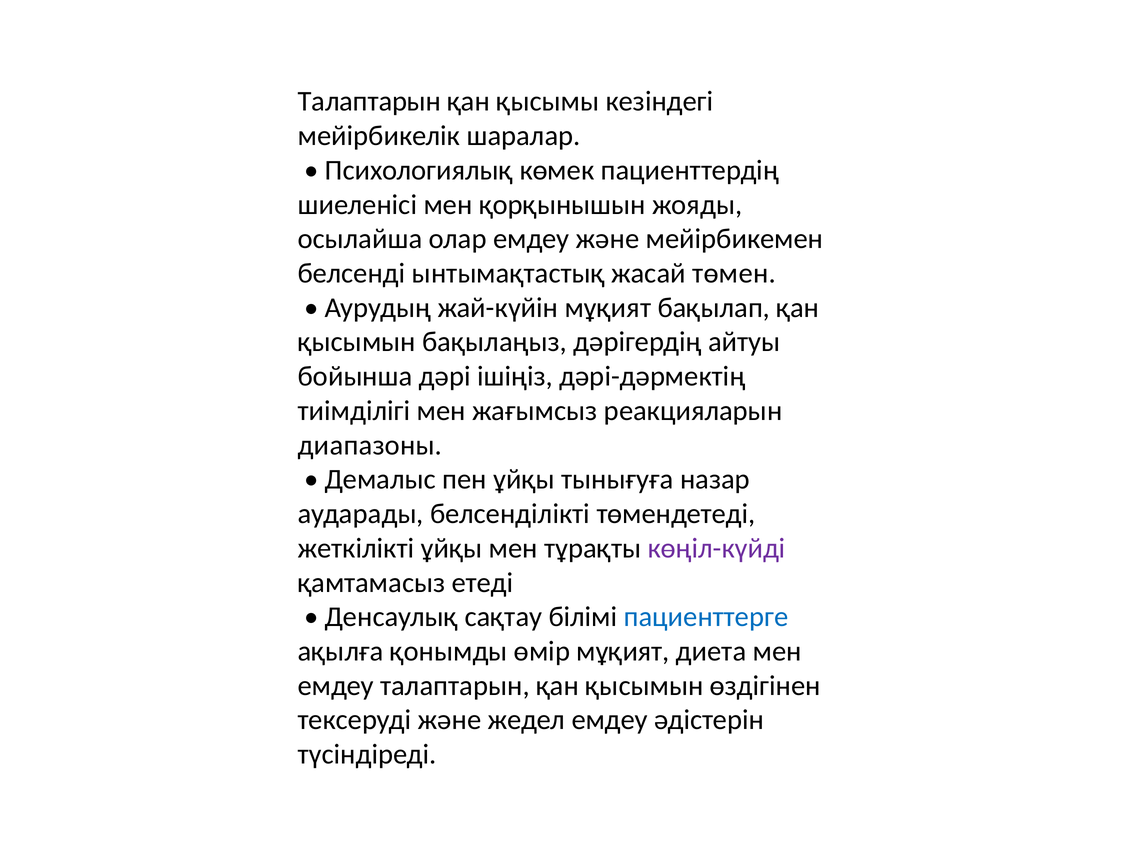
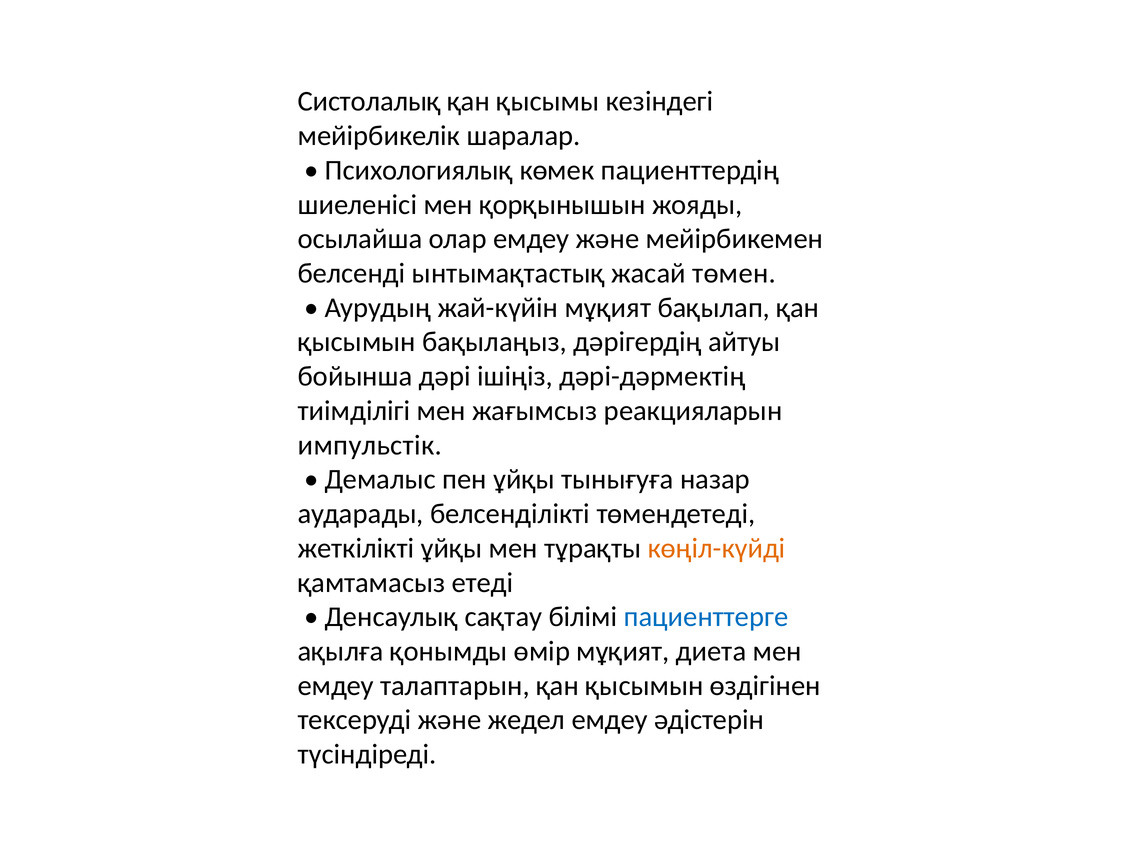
Талаптарын: Талаптарын -> Систолалық (369, 102)
диапазоны: диапазоны -> импульстік (370, 445)
көңіл-күйді colour: purple -> orange (717, 549)
